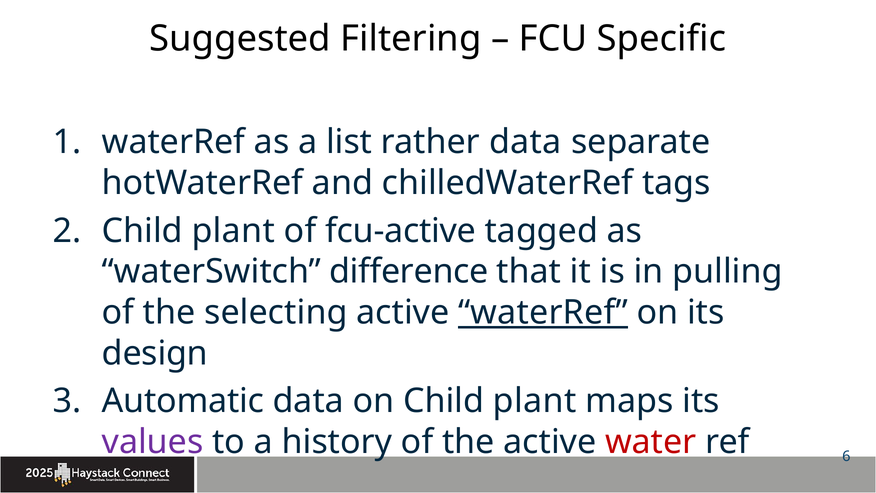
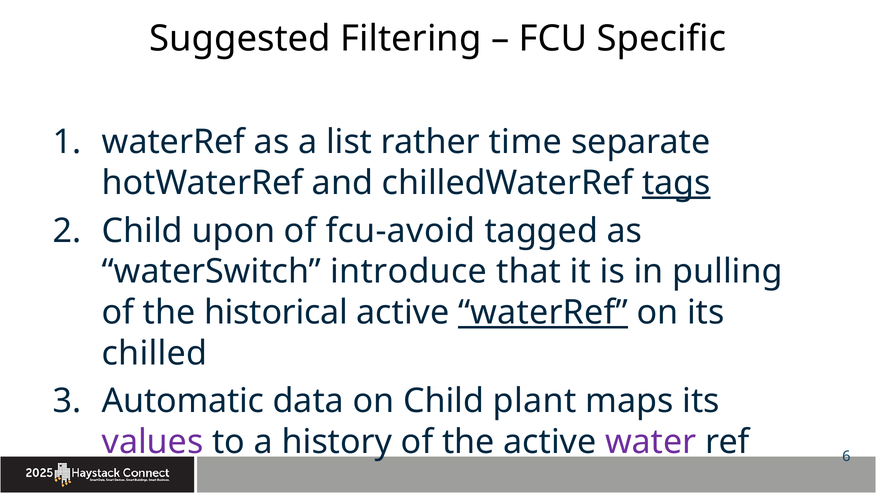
rather data: data -> time (525, 142)
tags underline: none -> present (676, 183)
plant: plant -> upon (233, 231)
fcu-active: fcu-active -> fcu-avoid (400, 231)
difference: difference -> introduce (409, 272)
selecting: selecting -> historical (276, 313)
design: design -> chilled (155, 354)
water colour: red -> purple (651, 442)
